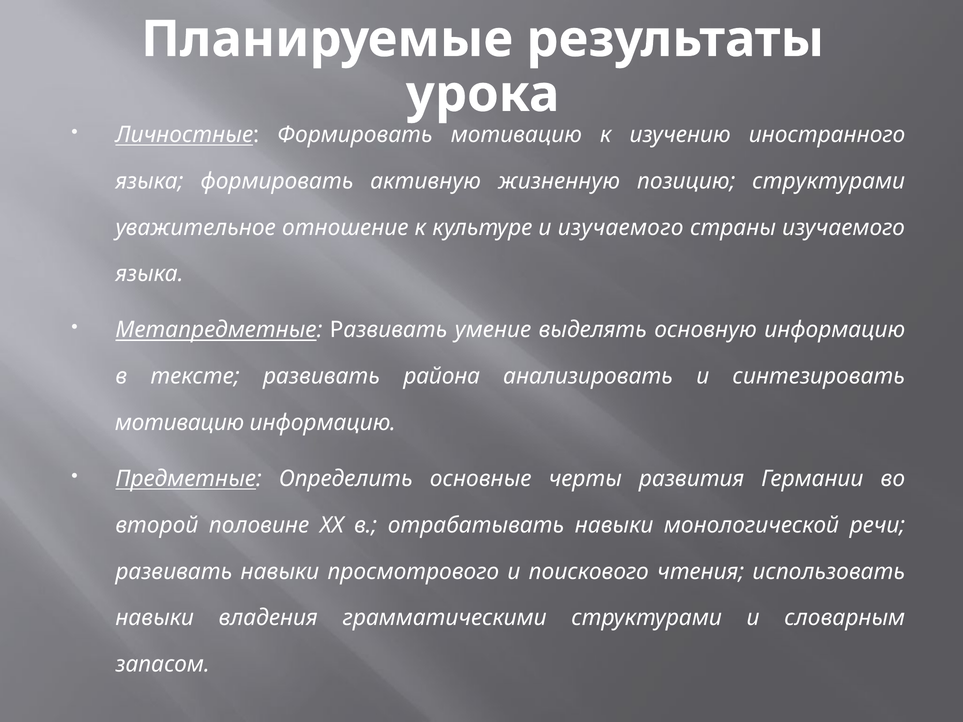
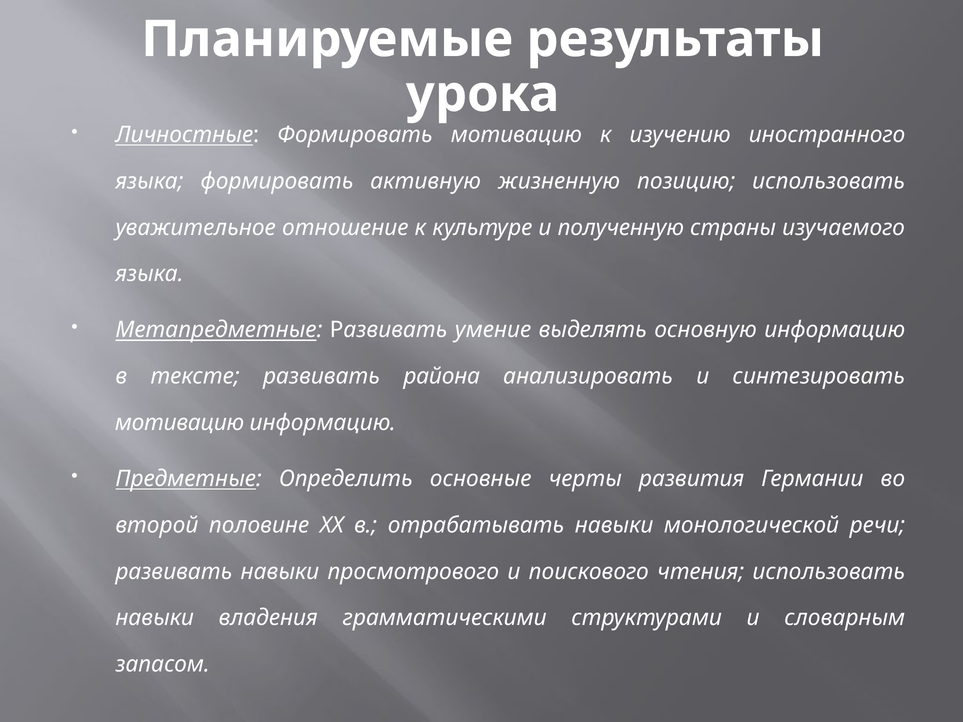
позицию структурами: структурами -> использовать (829, 181)
и изучаемого: изучаемого -> полученную (621, 228)
